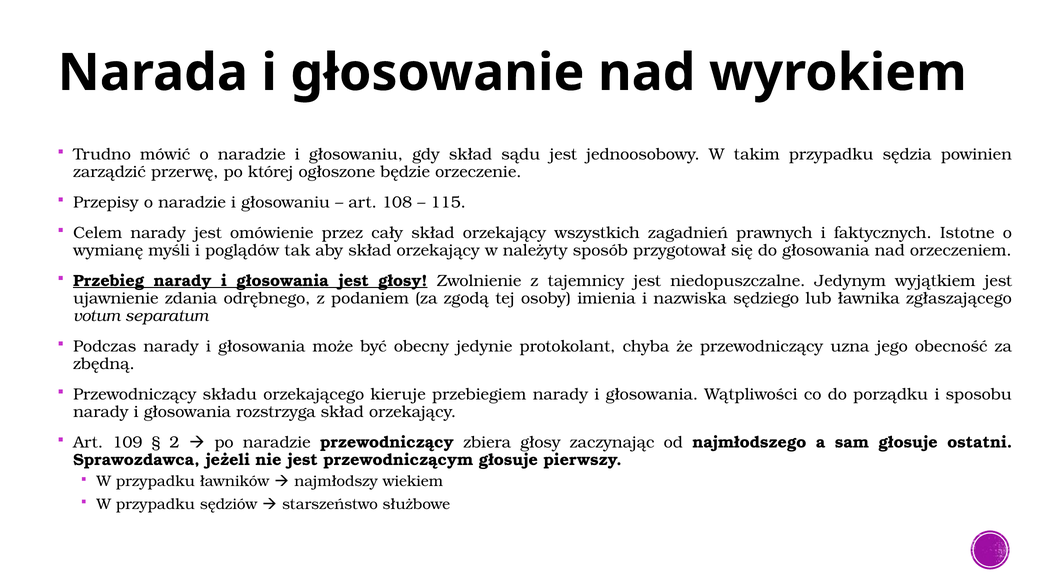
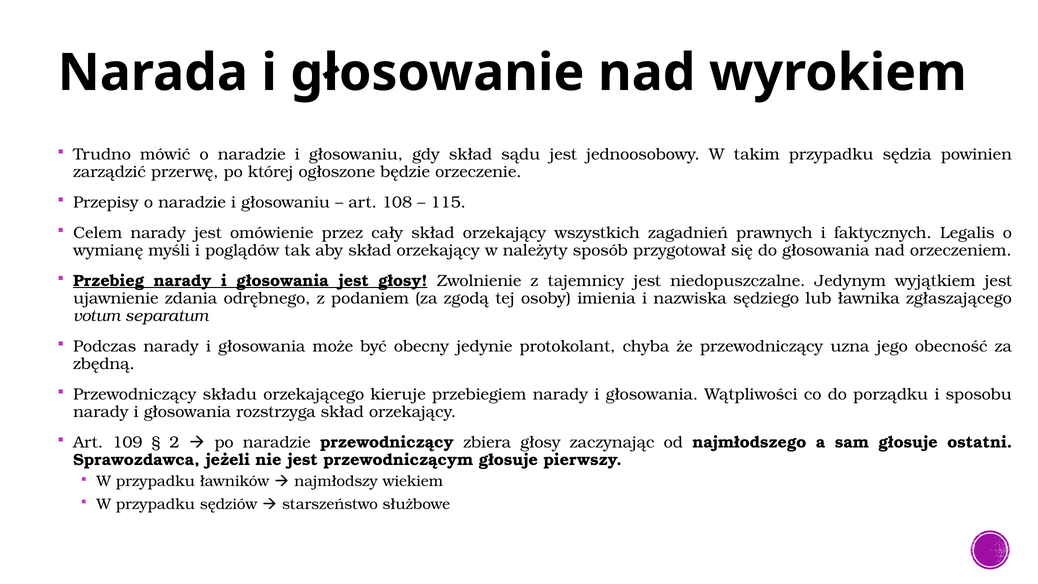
Istotne: Istotne -> Legalis (967, 233)
